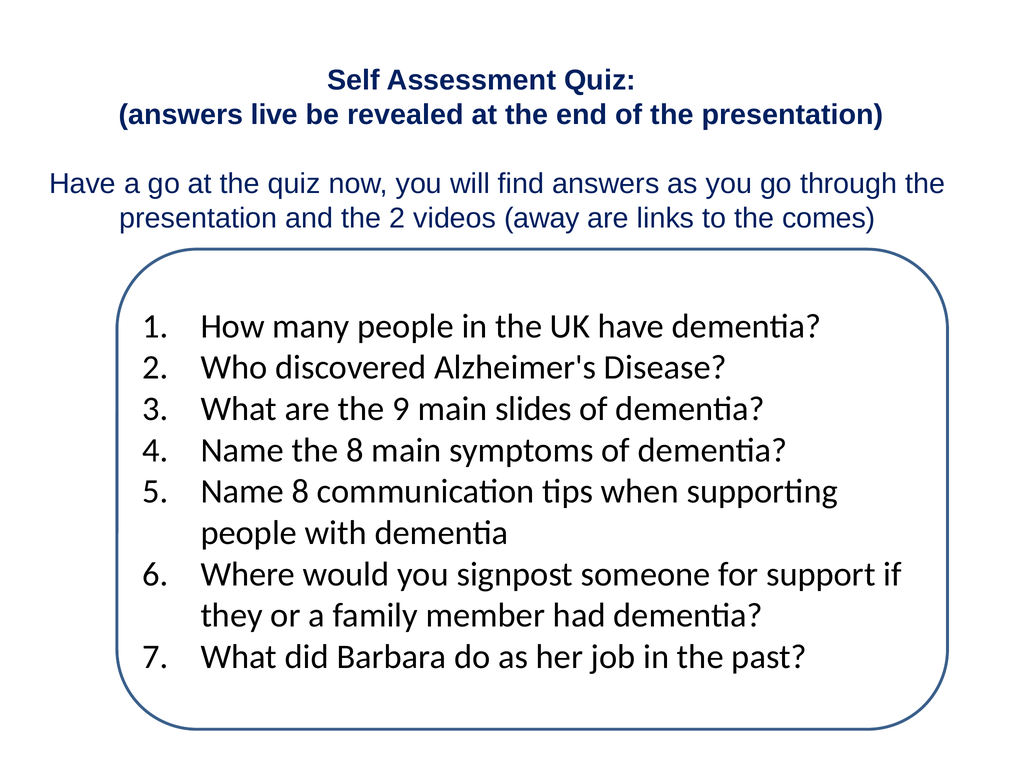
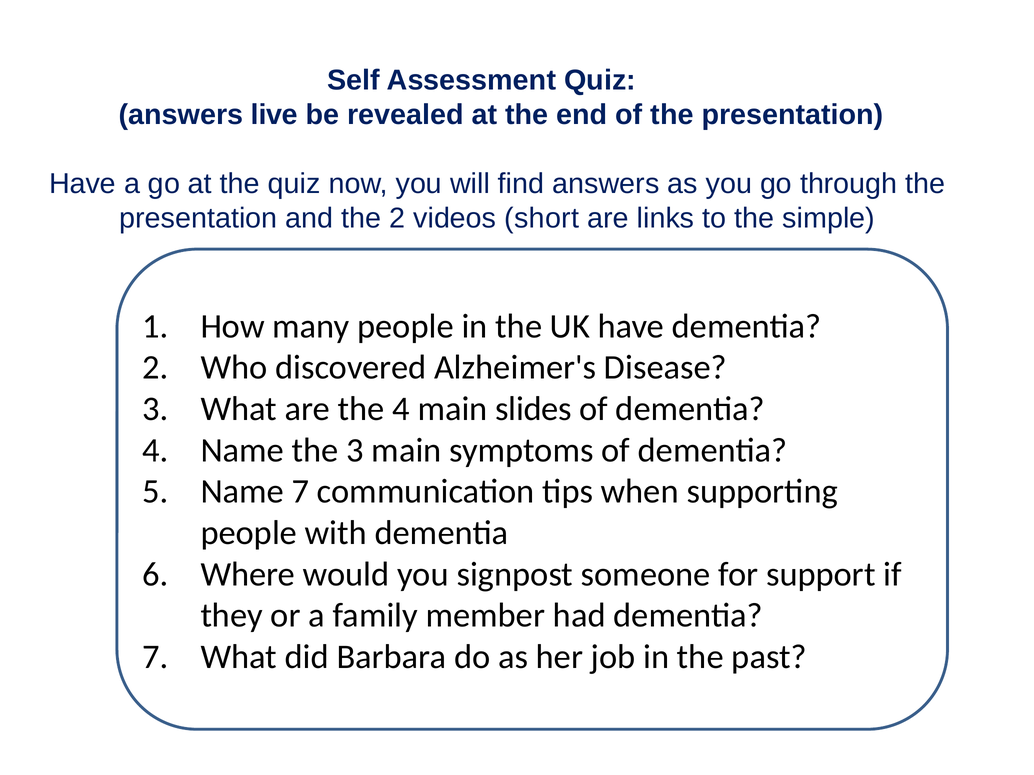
away: away -> short (542, 218)
comes: comes -> simple (829, 218)
the 9: 9 -> 4 (401, 409)
the 8: 8 -> 3 (355, 450)
Name 8: 8 -> 7 (300, 492)
